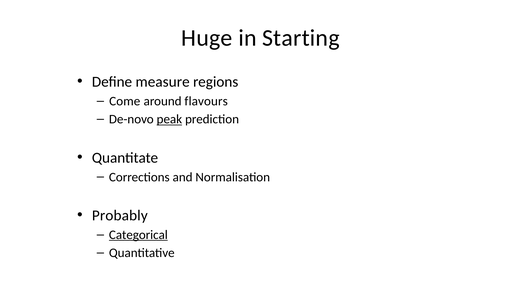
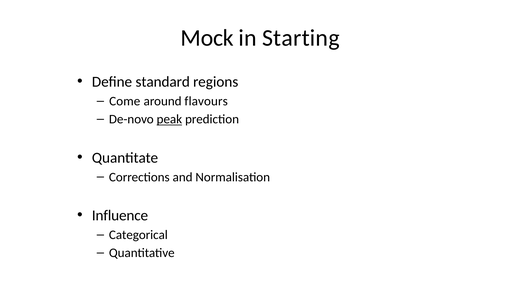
Huge: Huge -> Mock (207, 38)
measure: measure -> standard (163, 82)
Probably: Probably -> Influence (120, 215)
Categorical underline: present -> none (138, 235)
